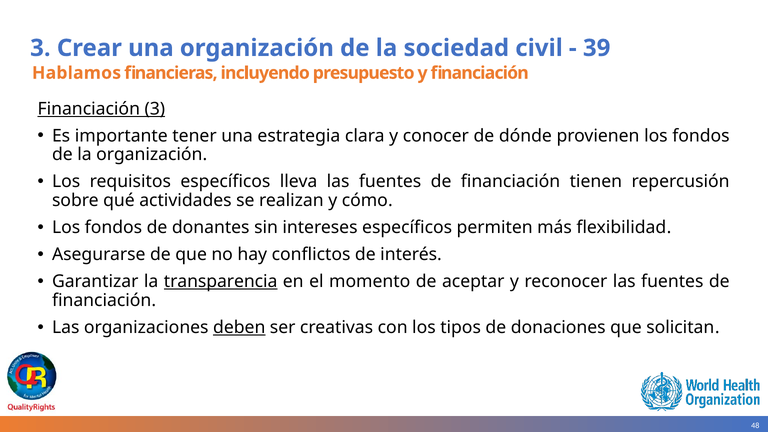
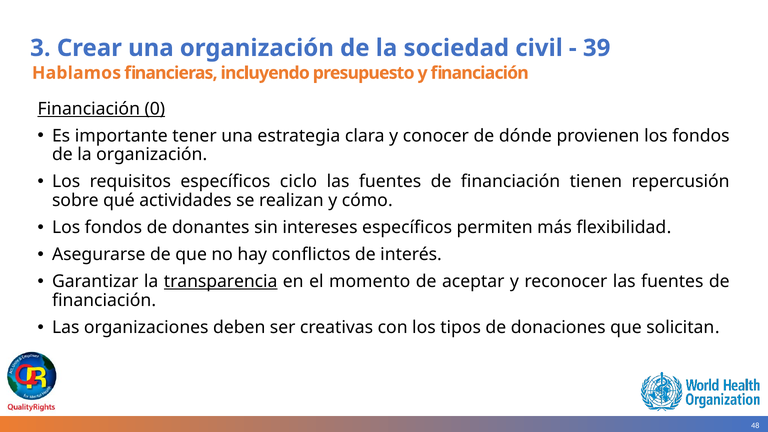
Financiación 3: 3 -> 0 (155, 109)
lleva: lleva -> ciclo (298, 182)
deben underline: present -> none (239, 328)
